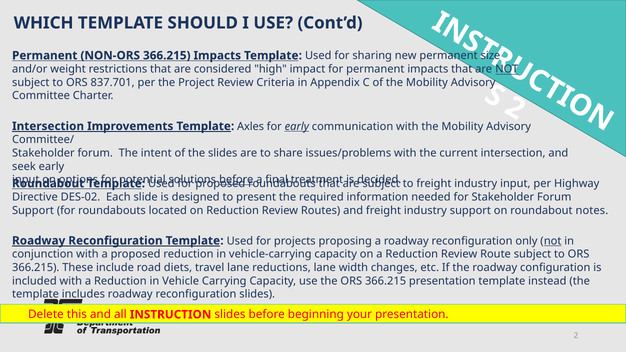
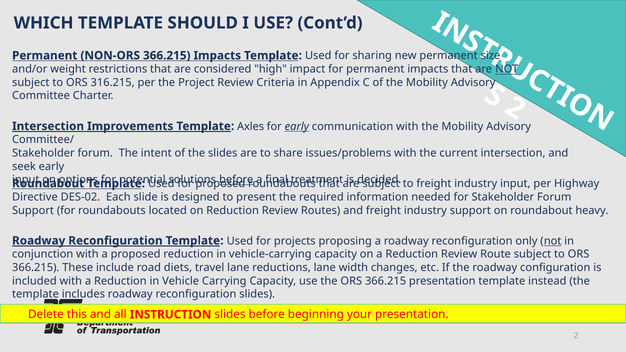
837.701: 837.701 -> 316.215 (113, 82)
notes: notes -> heavy (592, 210)
